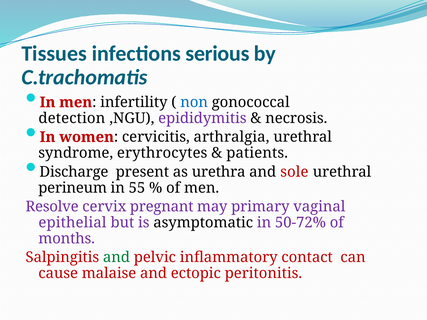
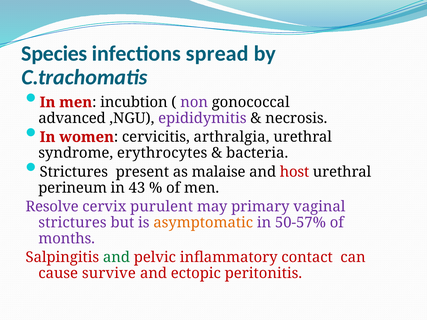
Tissues: Tissues -> Species (54, 54)
serious: serious -> spread (217, 54)
infertility: infertility -> incubtion (134, 102)
non colour: blue -> purple (194, 102)
detection: detection -> advanced (72, 118)
patients: patients -> bacteria (257, 153)
Discharge: Discharge -> Strictures (74, 172)
urethra: urethra -> malaise (219, 172)
sole: sole -> host (295, 172)
55: 55 -> 43 (137, 188)
pregnant: pregnant -> purulent (162, 207)
epithelial: epithelial -> strictures (72, 223)
asymptomatic colour: black -> orange (203, 223)
50-72%: 50-72% -> 50-57% (300, 223)
malaise: malaise -> survive (109, 273)
